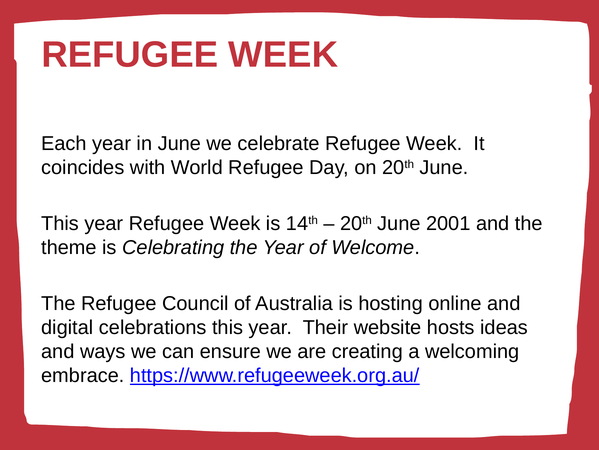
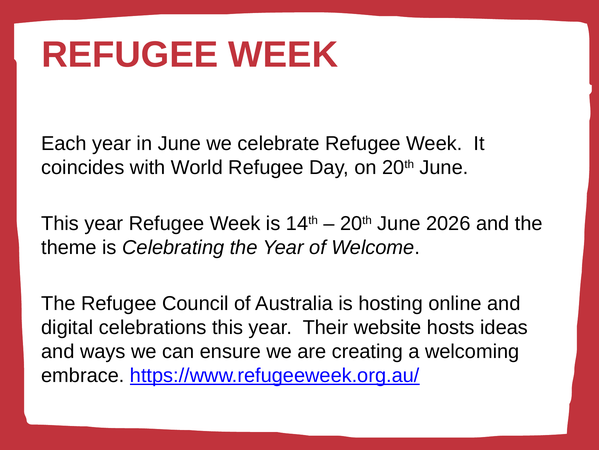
2001: 2001 -> 2026 (448, 223)
